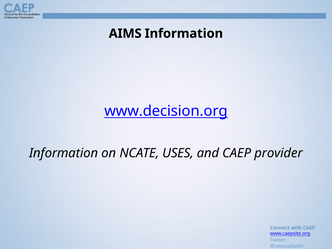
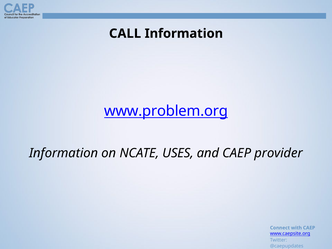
AIMS: AIMS -> CALL (125, 34)
www.decision.org: www.decision.org -> www.problem.org (166, 111)
